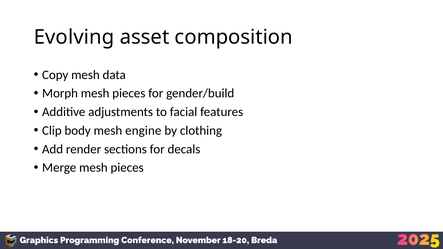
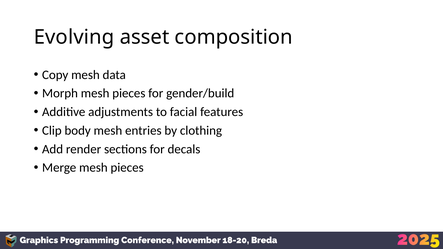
engine: engine -> entries (143, 131)
